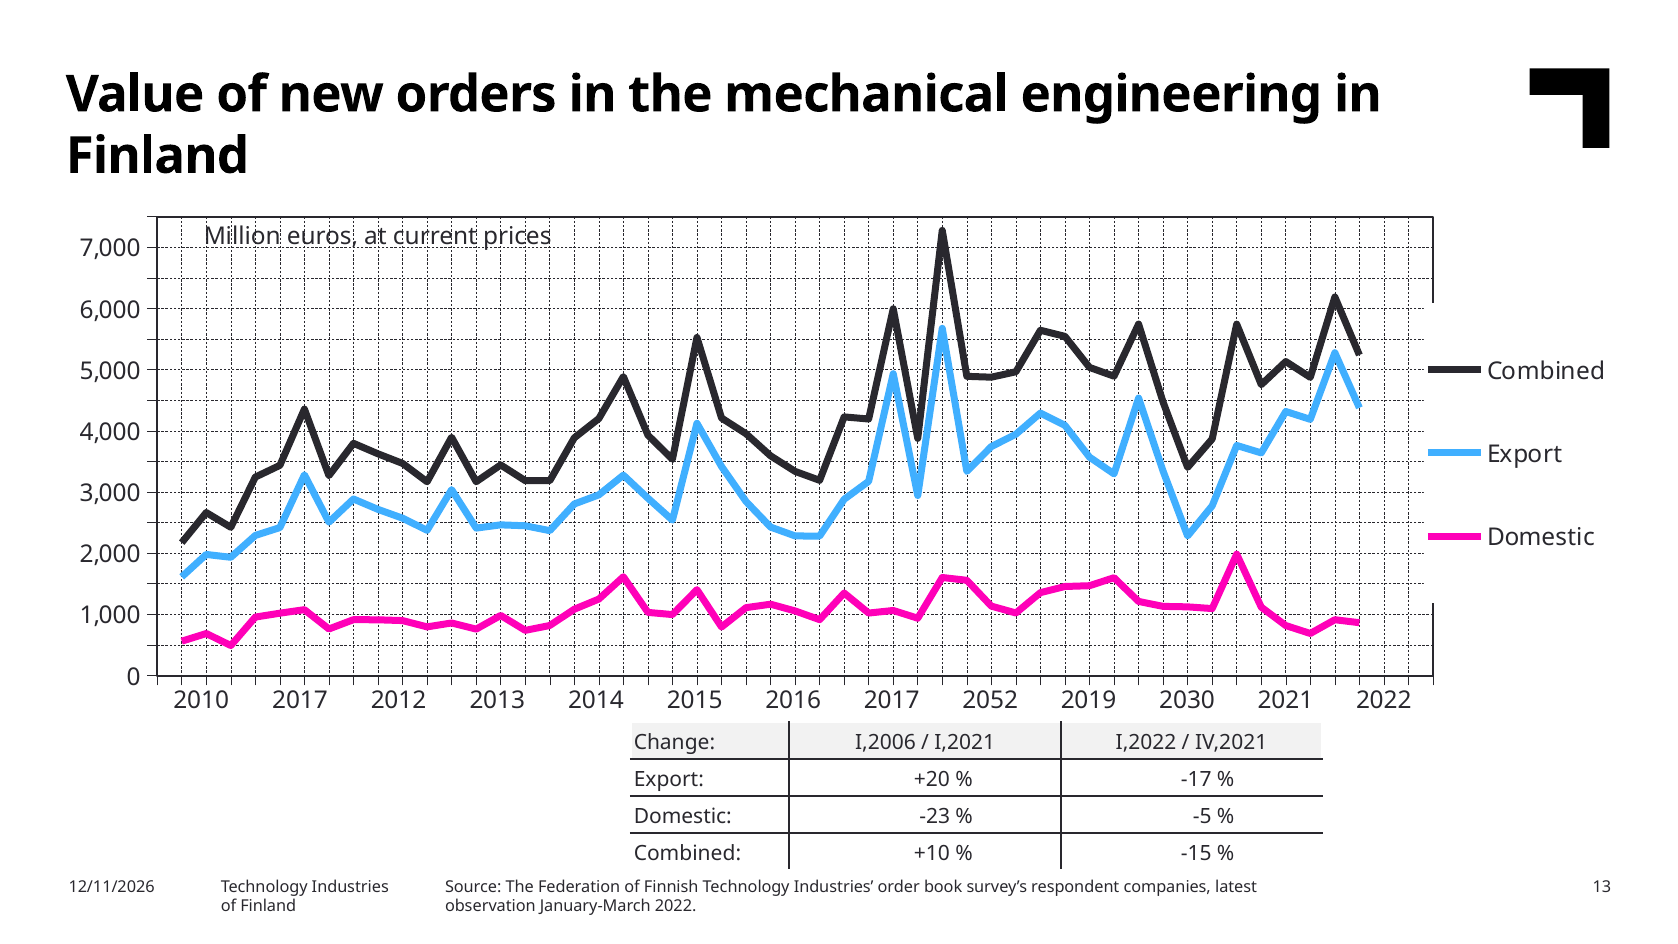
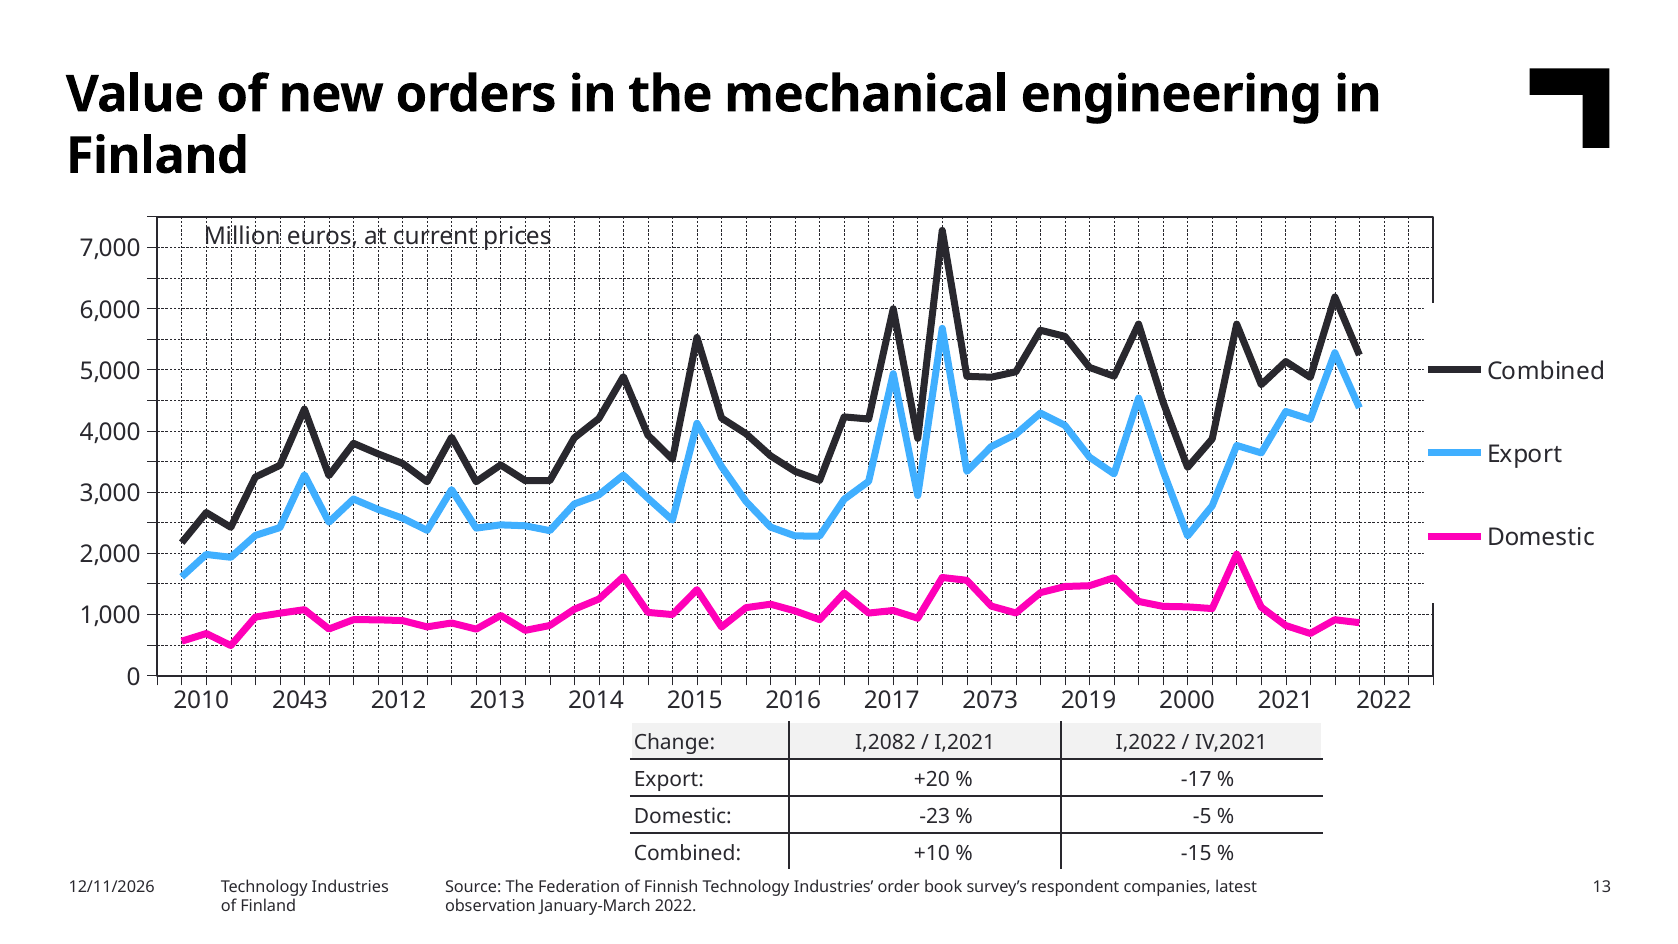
2010 2017: 2017 -> 2043 (300, 701)
2052: 2052 -> 2073 (990, 701)
2030: 2030 -> 2000 (1187, 701)
I,2006: I,2006 -> I,2082 (885, 743)
